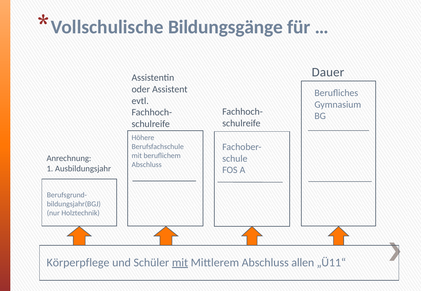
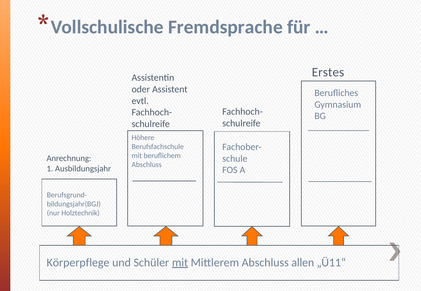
Bildungsgänge: Bildungsgänge -> Fremdsprache (225, 27)
Dauer: Dauer -> Erstes (328, 72)
